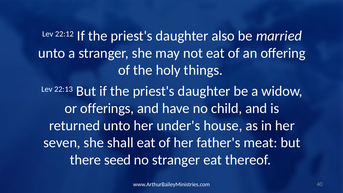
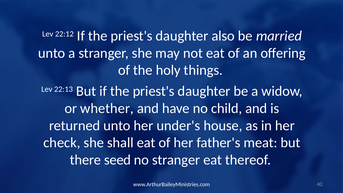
offerings: offerings -> whether (107, 108)
seven: seven -> check (62, 143)
